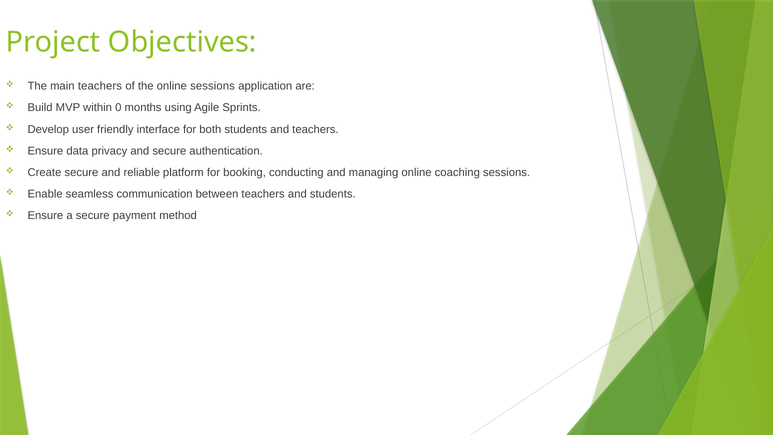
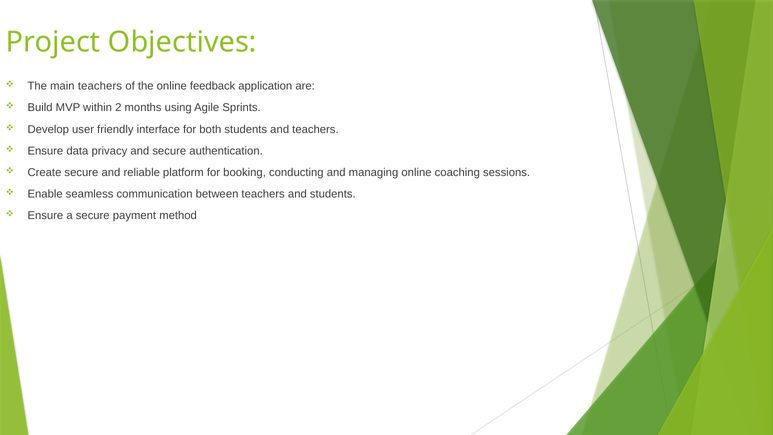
online sessions: sessions -> feedback (213, 86)
0: 0 -> 2 (118, 108)
